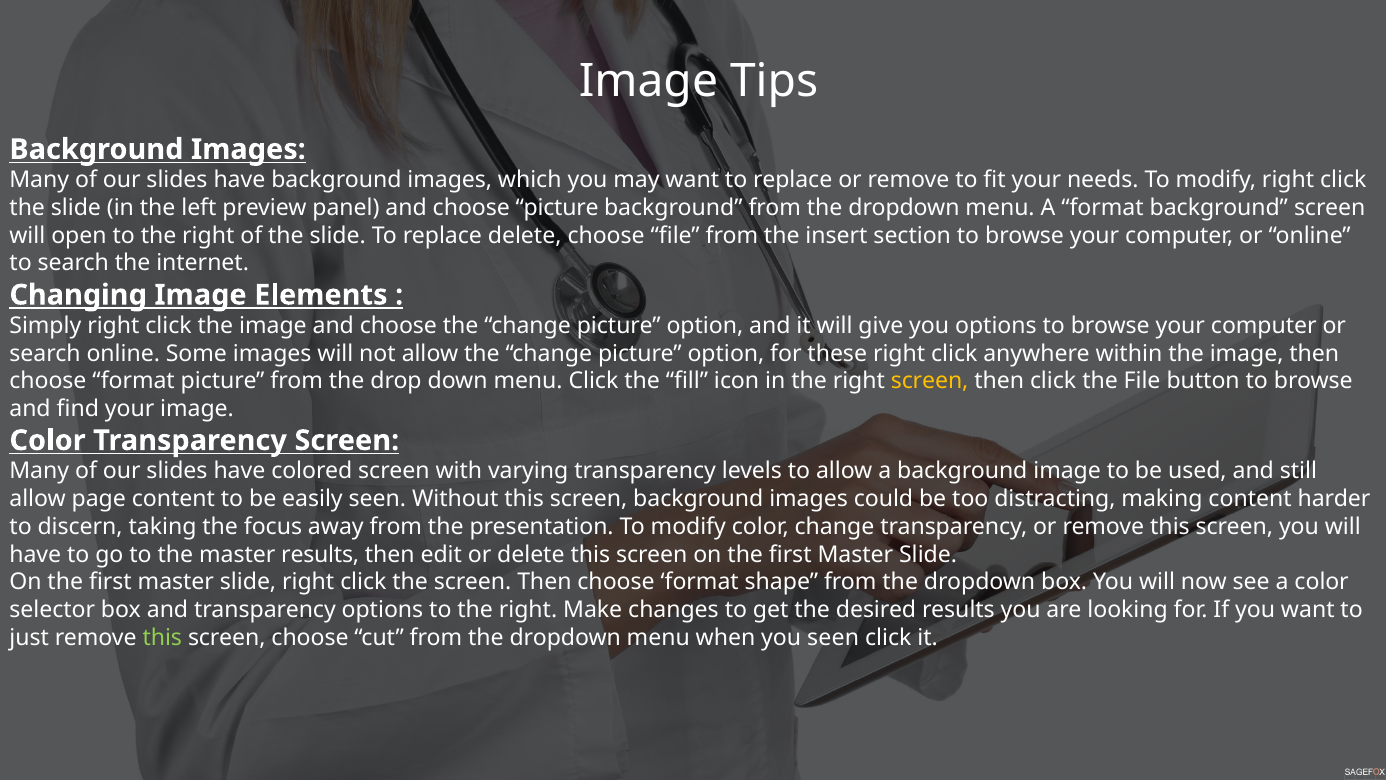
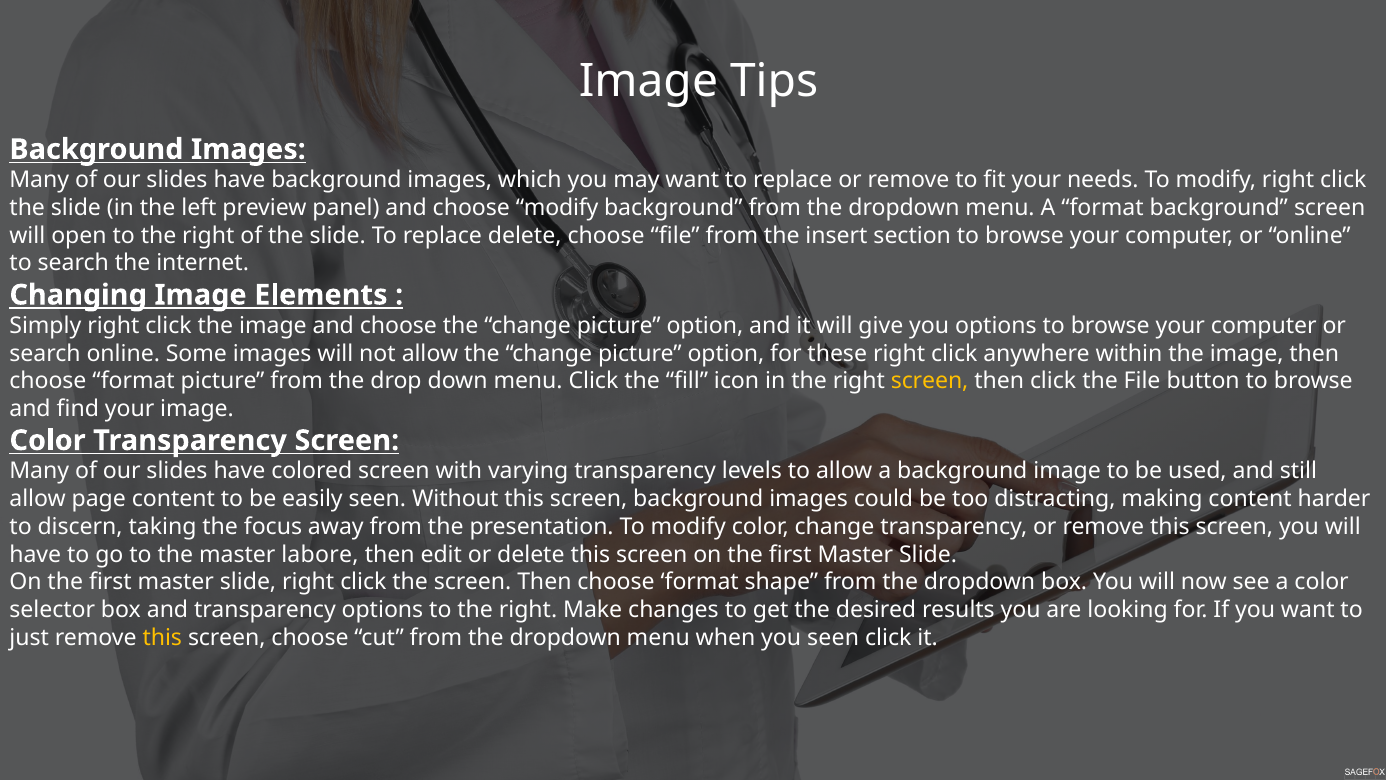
choose picture: picture -> modify (557, 208)
master results: results -> labore (320, 554)
this colour: light green -> yellow (162, 637)
